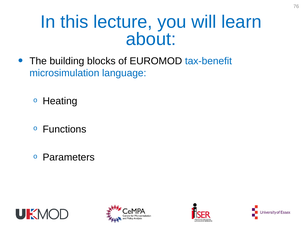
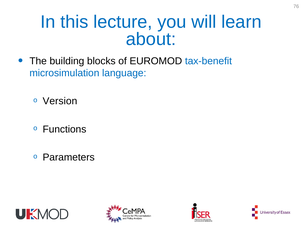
Heating: Heating -> Version (60, 101)
